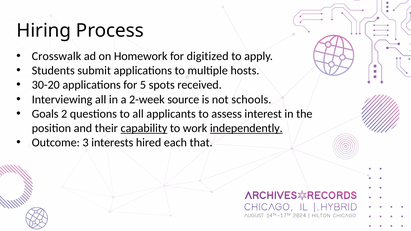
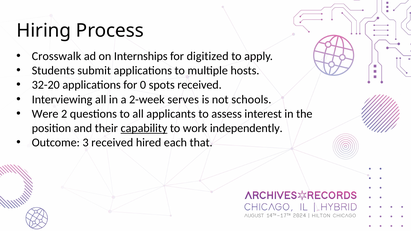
Homework: Homework -> Internships (141, 56)
30-20: 30-20 -> 32-20 (46, 85)
5: 5 -> 0 (143, 85)
source: source -> serves (183, 99)
Goals: Goals -> Were (45, 114)
independently underline: present -> none (246, 128)
3 interests: interests -> received (112, 143)
